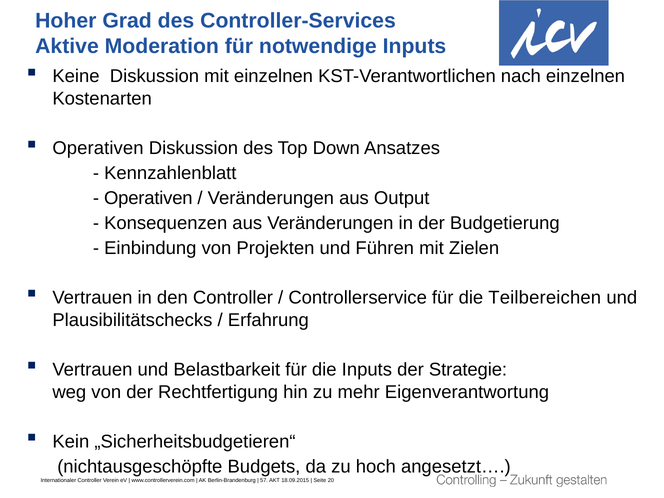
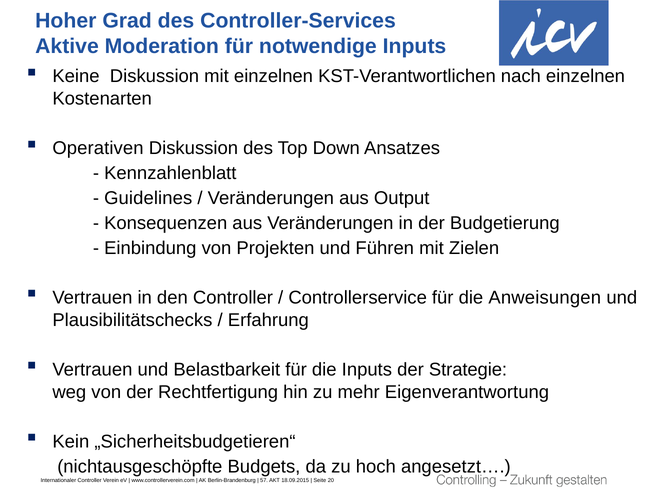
Operativen: Operativen -> Guidelines (148, 198)
Teilbereichen: Teilbereichen -> Anweisungen (545, 298)
